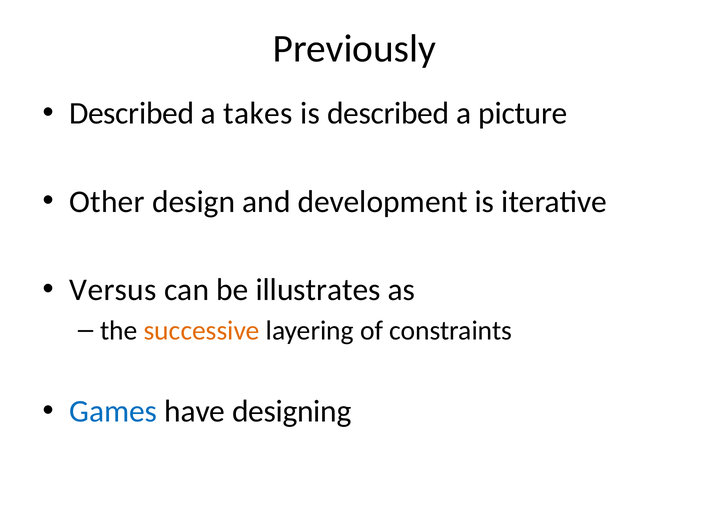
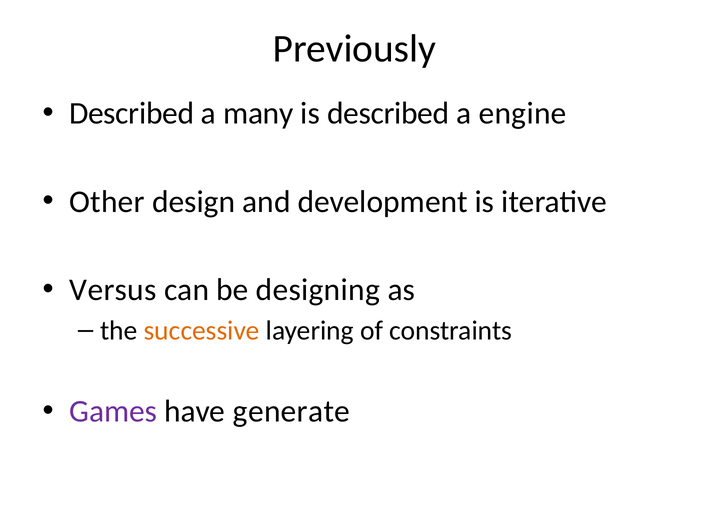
takes: takes -> many (258, 113)
picture: picture -> engine (523, 113)
illustrates: illustrates -> designing (318, 290)
Games colour: blue -> purple (113, 411)
designing: designing -> generate (291, 411)
